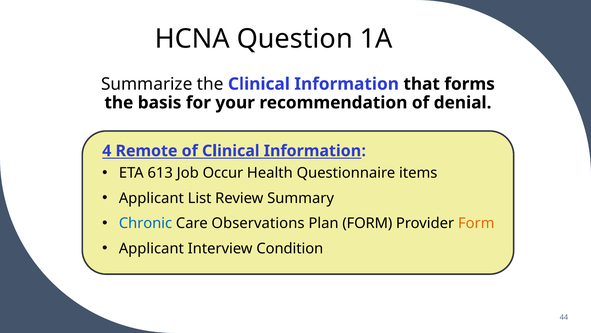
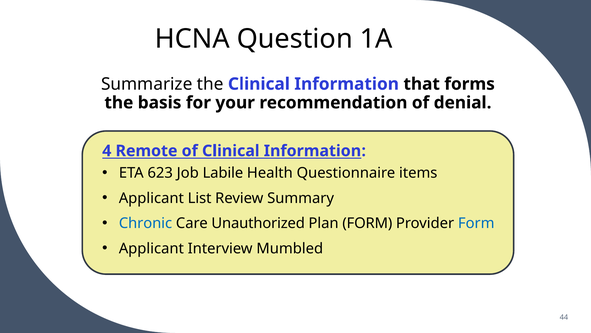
613: 613 -> 623 (160, 173)
Occur: Occur -> Labile (223, 173)
Observations: Observations -> Unauthorized (258, 223)
Form colour: orange -> blue (476, 223)
Condition: Condition -> Mumbled (290, 248)
